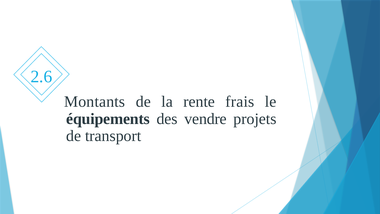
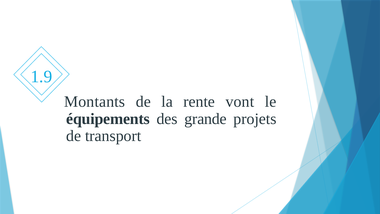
2.6: 2.6 -> 1.9 (41, 77)
frais: frais -> vont (240, 102)
vendre: vendre -> grande (206, 119)
